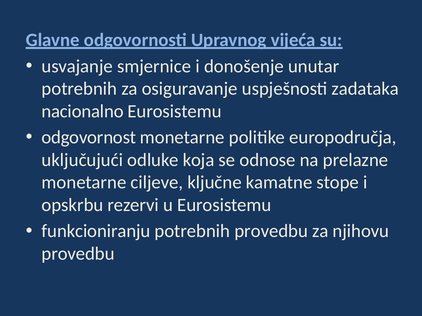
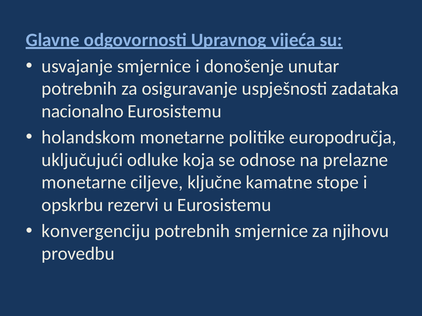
odgovornost: odgovornost -> holandskom (89, 138)
funkcioniranju: funkcioniranju -> konvergenciju (96, 232)
potrebnih provedbu: provedbu -> smjernice (271, 232)
